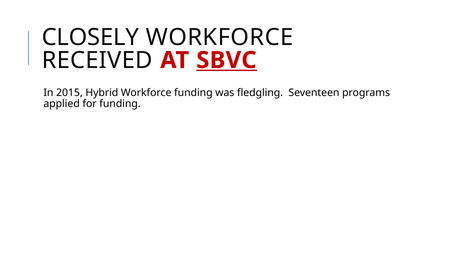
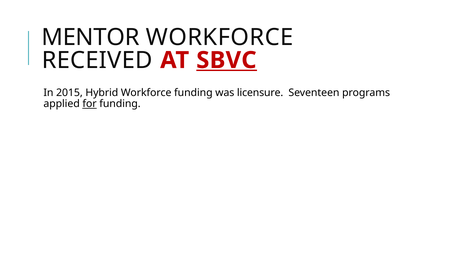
CLOSELY: CLOSELY -> MENTOR (90, 38)
fledgling: fledgling -> licensure (260, 93)
for underline: none -> present (90, 104)
